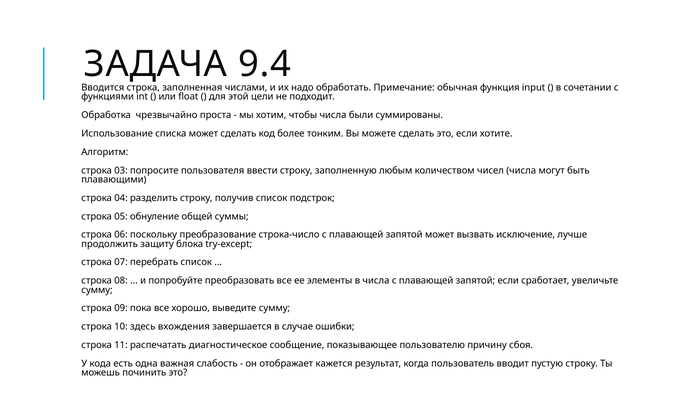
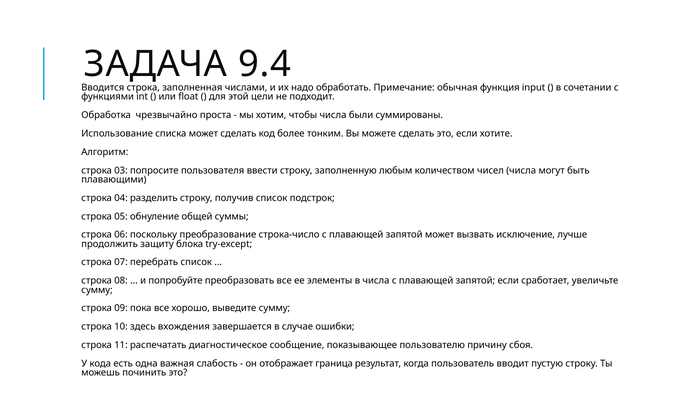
кажется: кажется -> граница (334, 363)
